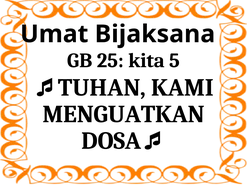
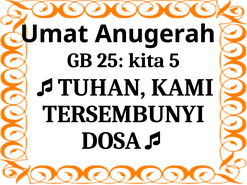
Bijaksana: Bijaksana -> Anugerah (155, 34)
MENGUATKAN: MENGUATKAN -> TERSEMBUNYI (124, 114)
